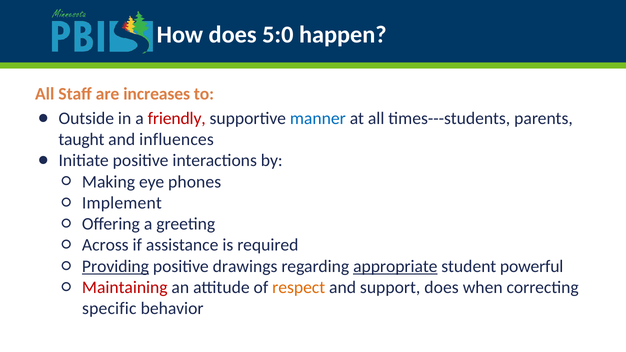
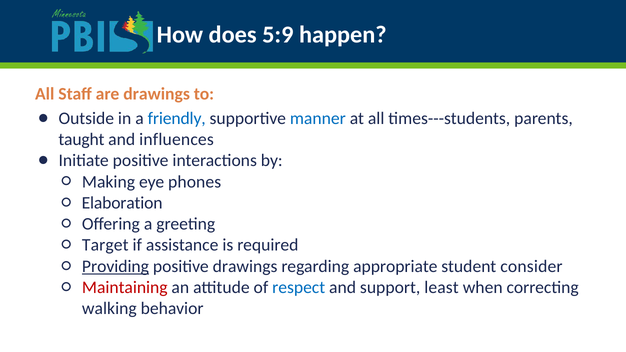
5:0: 5:0 -> 5:9 (278, 35)
are increases: increases -> drawings (157, 94)
friendly colour: red -> blue (177, 118)
Implement: Implement -> Elaboration (122, 203)
Across: Across -> Target (105, 245)
appropriate underline: present -> none (395, 266)
powerful: powerful -> consider (532, 266)
respect colour: orange -> blue (299, 288)
support does: does -> least (442, 288)
specific: specific -> walking (109, 309)
